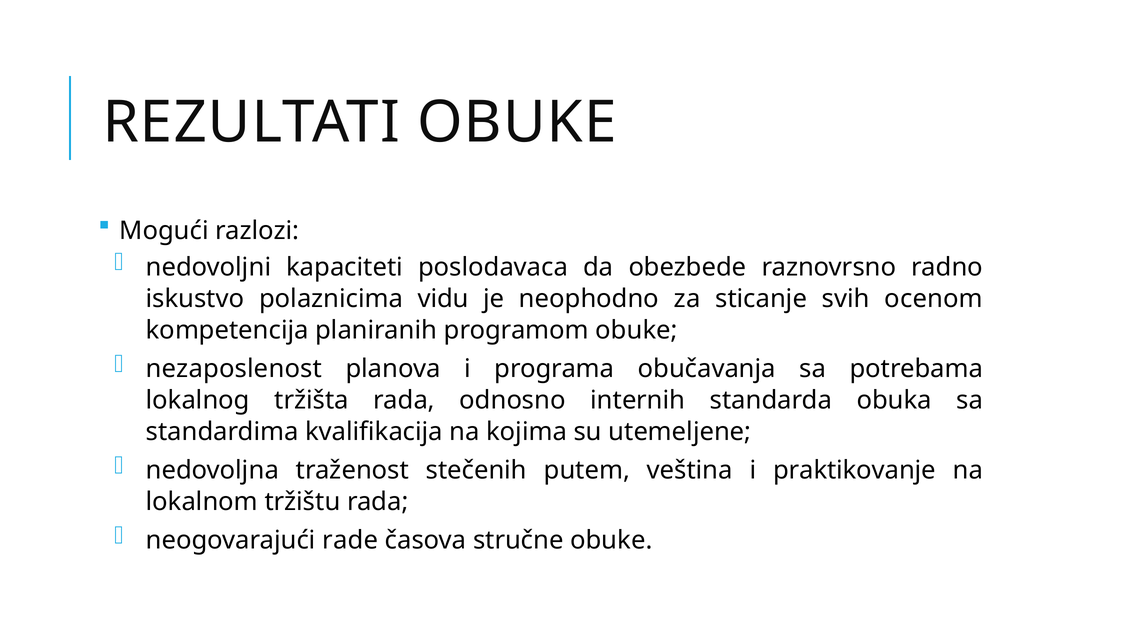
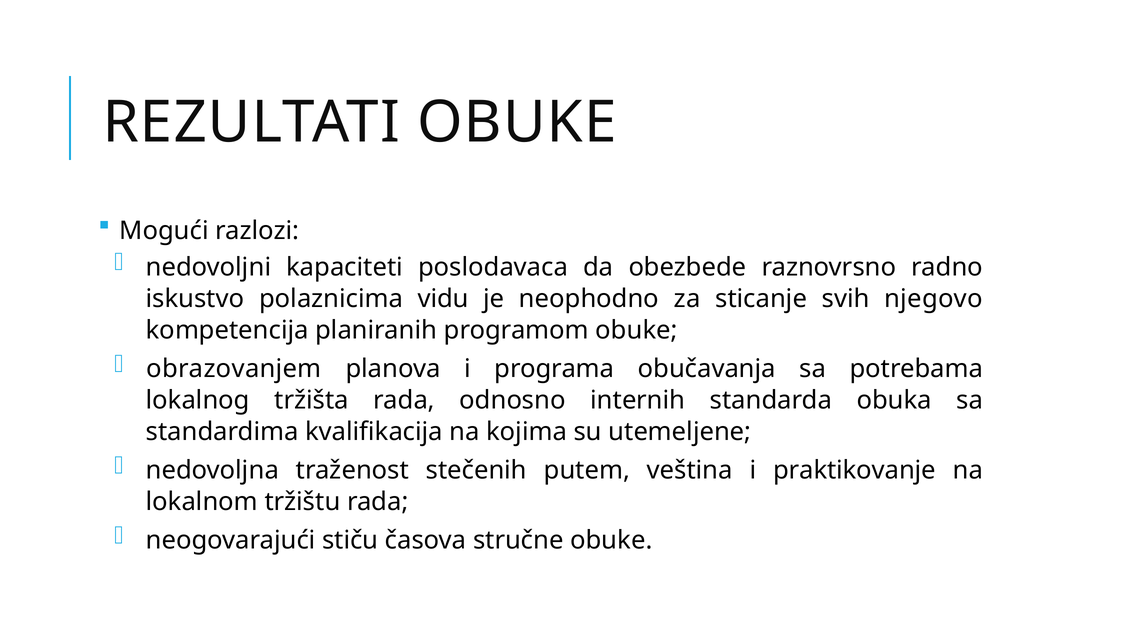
ocenom: ocenom -> njegovo (934, 299)
nezaposlenost: nezaposlenost -> obrazovanjem (234, 369)
rade: rade -> stiču (350, 541)
